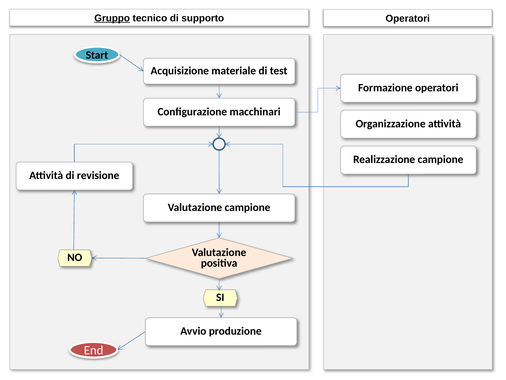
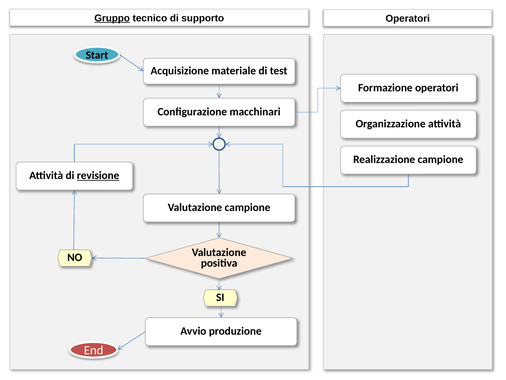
revisione underline: none -> present (98, 175)
